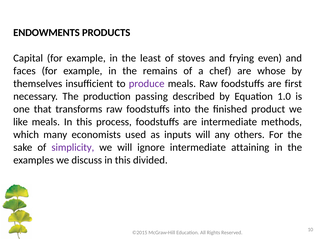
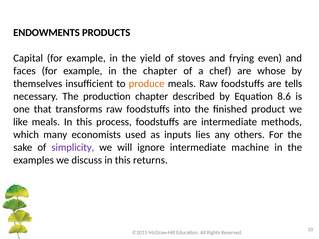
least: least -> yield (150, 58)
the remains: remains -> chapter (160, 71)
produce colour: purple -> orange (147, 84)
first: first -> tells (293, 84)
production passing: passing -> chapter (152, 96)
1.0: 1.0 -> 8.6 (284, 96)
inputs will: will -> lies (203, 135)
attaining: attaining -> machine (250, 147)
divided: divided -> returns (150, 160)
